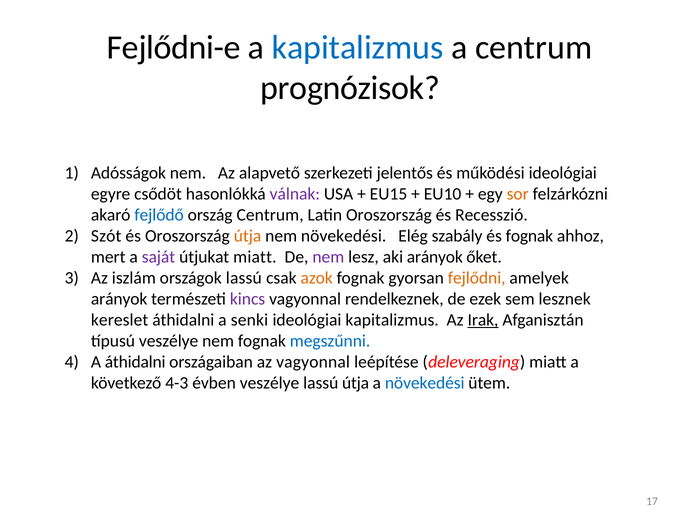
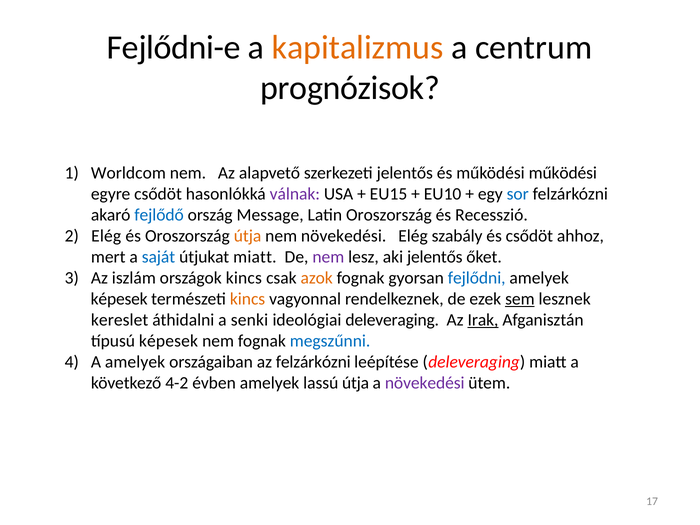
kapitalizmus colour: blue -> orange (358, 47)
Adósságok: Adósságok -> Worldcom (128, 173)
működési ideológiai: ideológiai -> működési (563, 173)
sor colour: orange -> blue (518, 194)
ország Centrum: Centrum -> Message (270, 215)
Szót: Szót -> Elég (106, 236)
és fognak: fognak -> csődöt (529, 236)
saját colour: purple -> blue (158, 257)
aki arányok: arányok -> jelentős (435, 257)
országok lassú: lassú -> kincs (244, 278)
fejlődni colour: orange -> blue (477, 278)
arányok: arányok -> képesek (119, 299)
kincs colour: purple -> orange (248, 299)
sem underline: none -> present (520, 299)
ideológiai kapitalizmus: kapitalizmus -> deleveraging (392, 320)
típusú veszélye: veszélye -> képesek (169, 341)
A áthidalni: áthidalni -> amelyek (135, 362)
az vagyonnal: vagyonnal -> felzárkózni (313, 362)
4-3: 4-3 -> 4-2 (177, 383)
évben veszélye: veszélye -> amelyek (270, 383)
növekedési colour: blue -> purple (425, 383)
